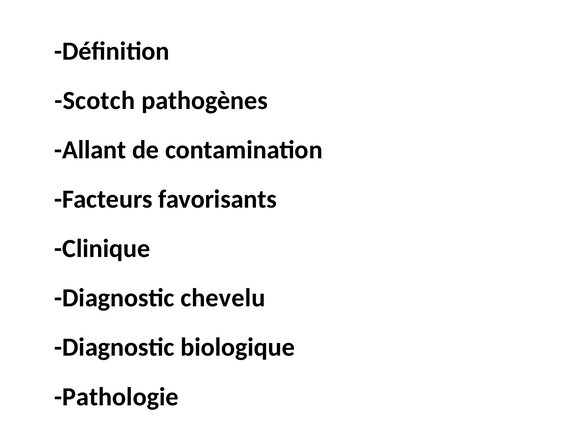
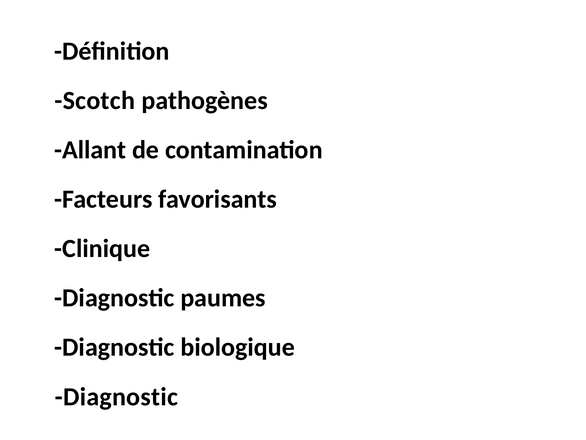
chevelu: chevelu -> paumes (223, 298)
Pathologie: Pathologie -> Diagnostic (116, 396)
